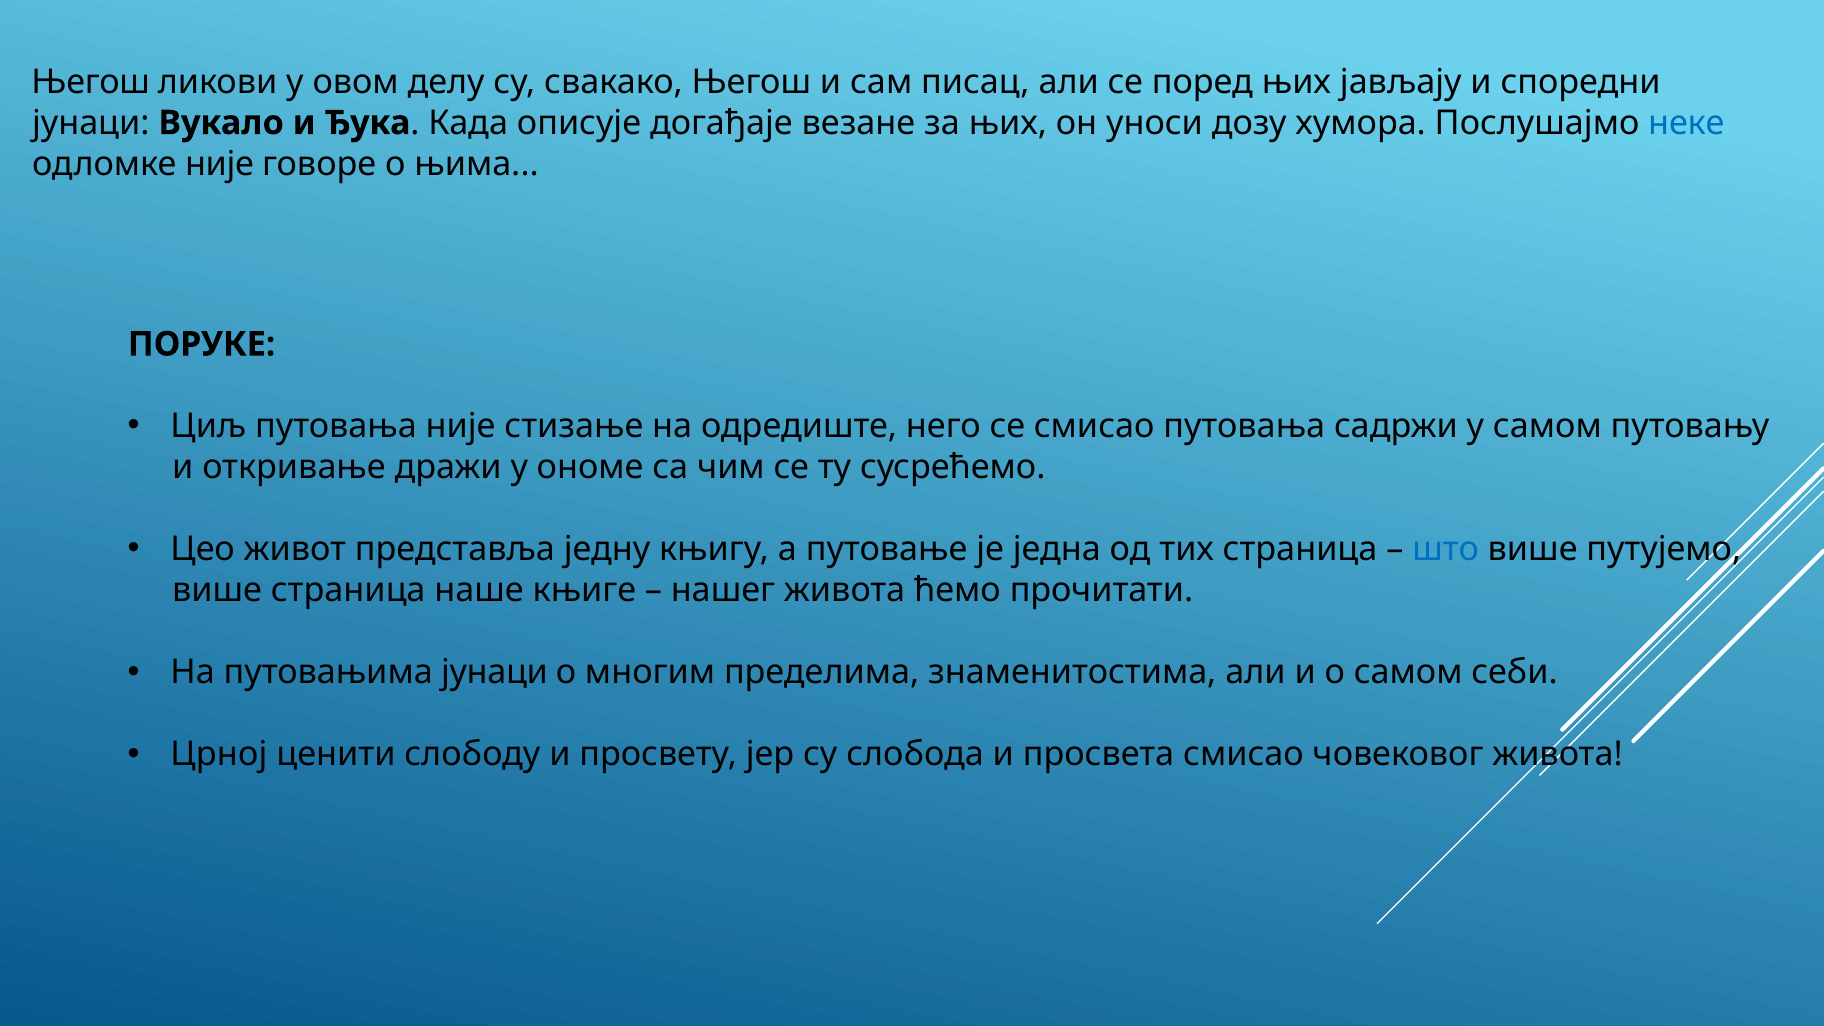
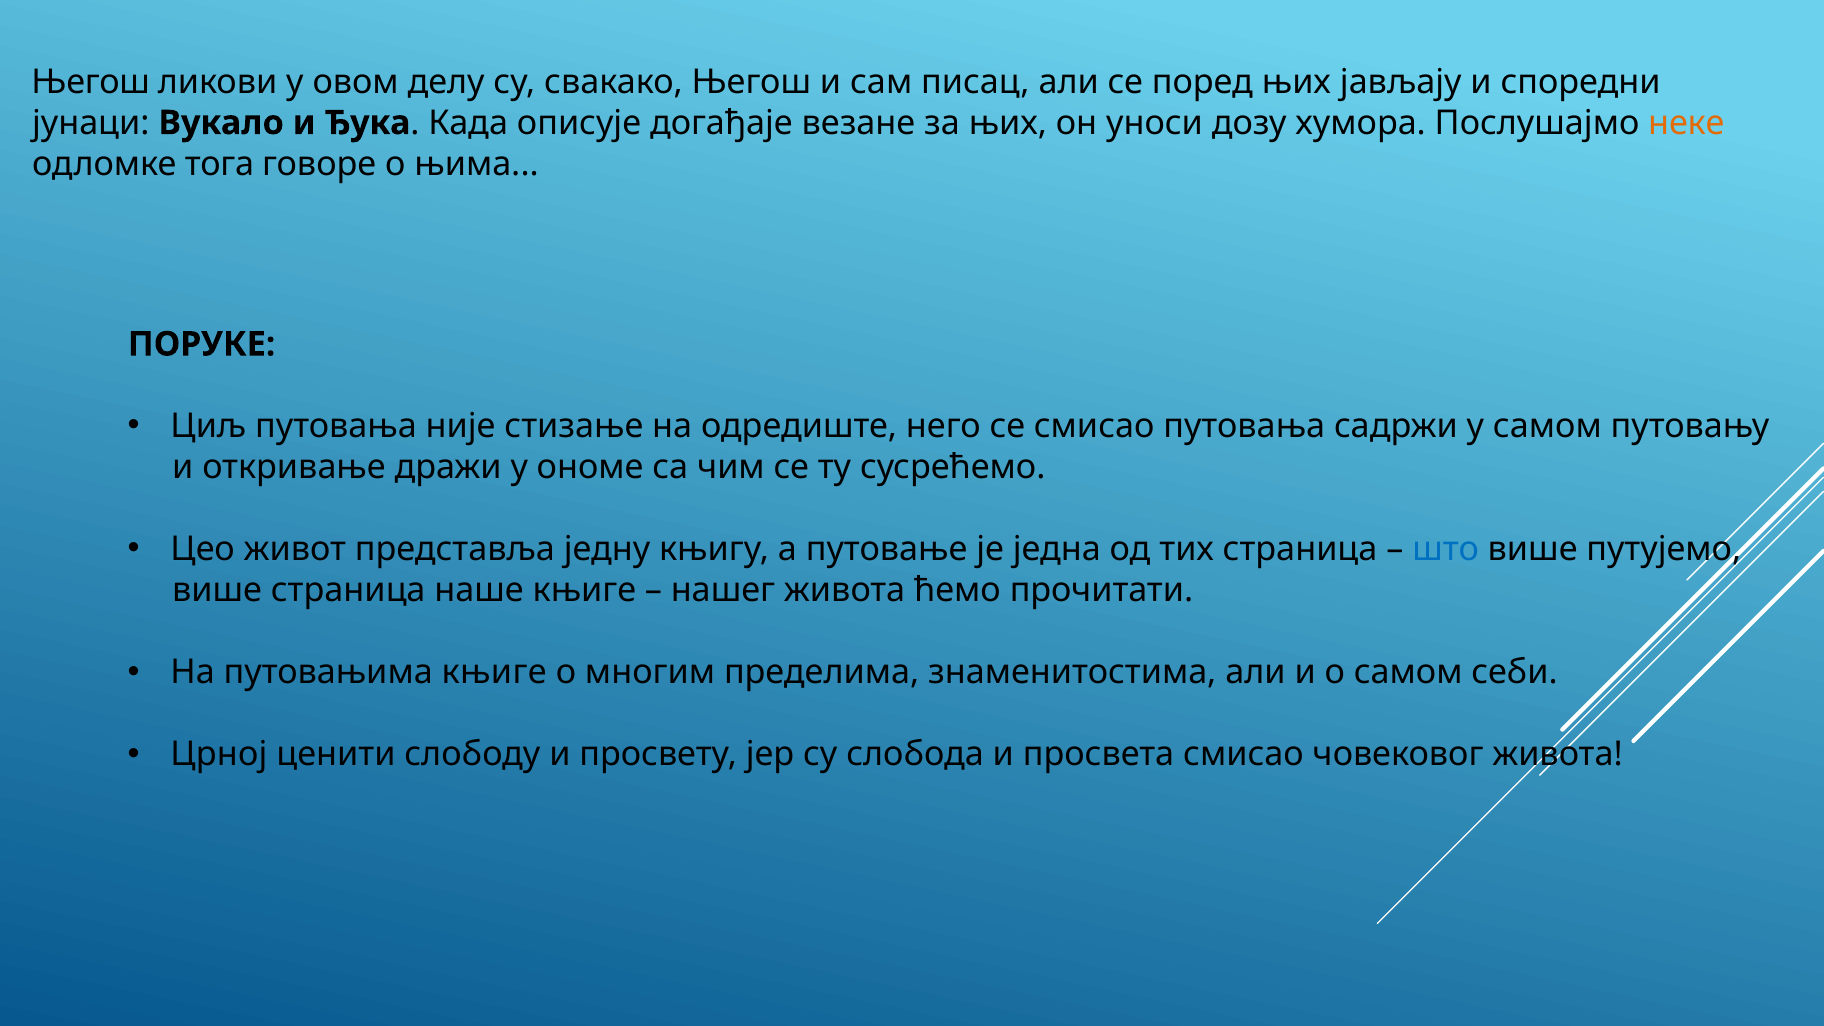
неке colour: blue -> orange (1686, 123)
одломке није: није -> тога (220, 164)
путовањима јунаци: јунаци -> књиге (494, 673)
